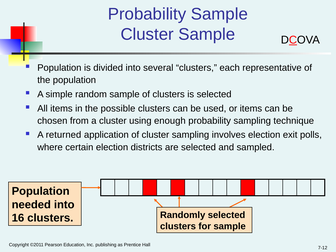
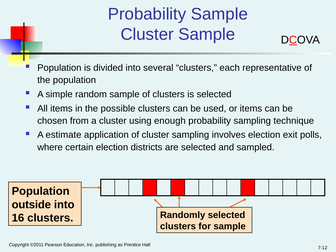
returned: returned -> estimate (64, 135)
needed: needed -> outside (31, 205)
